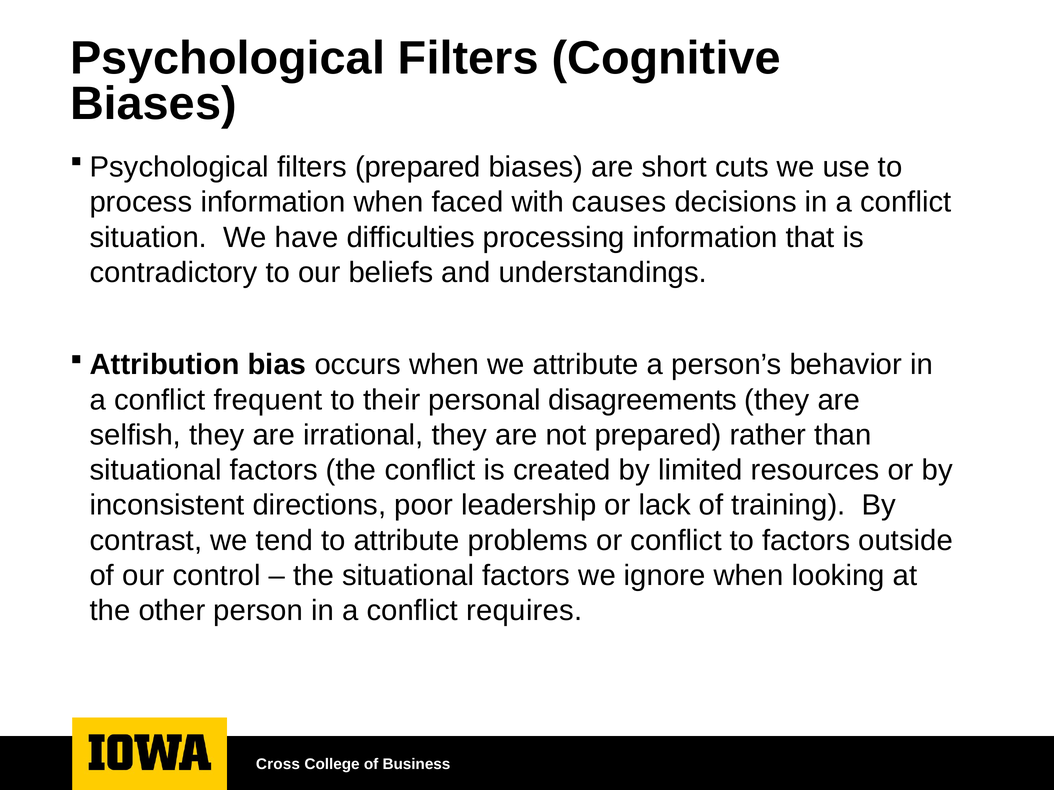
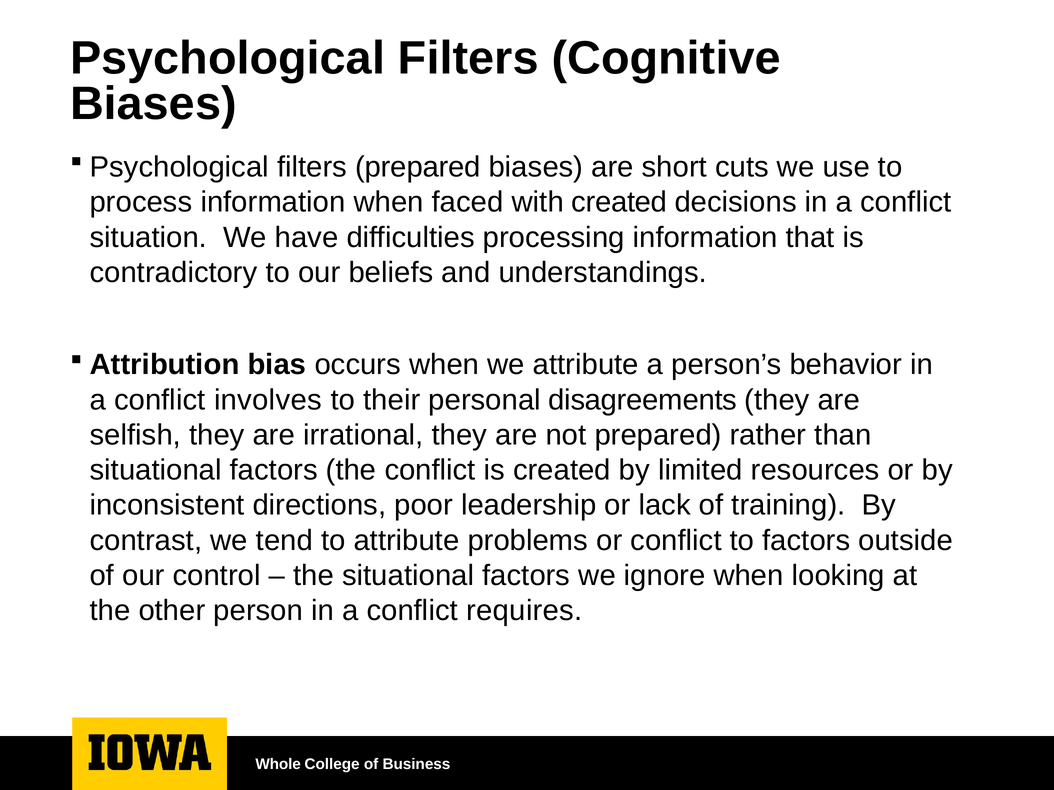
with causes: causes -> created (619, 202)
frequent: frequent -> involves (268, 400)
Cross: Cross -> Whole (278, 765)
